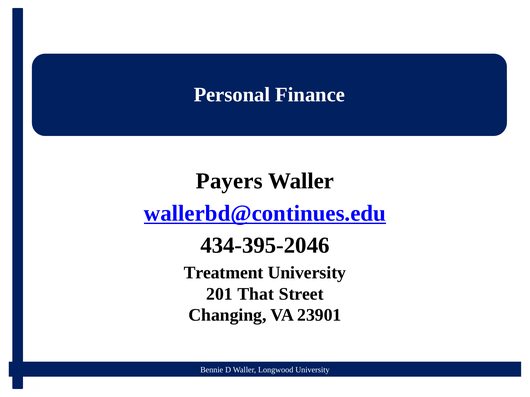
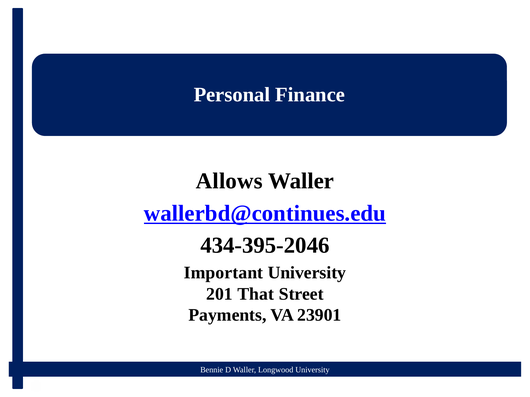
Payers: Payers -> Allows (229, 181)
Treatment: Treatment -> Important (223, 273)
Changing: Changing -> Payments (228, 315)
